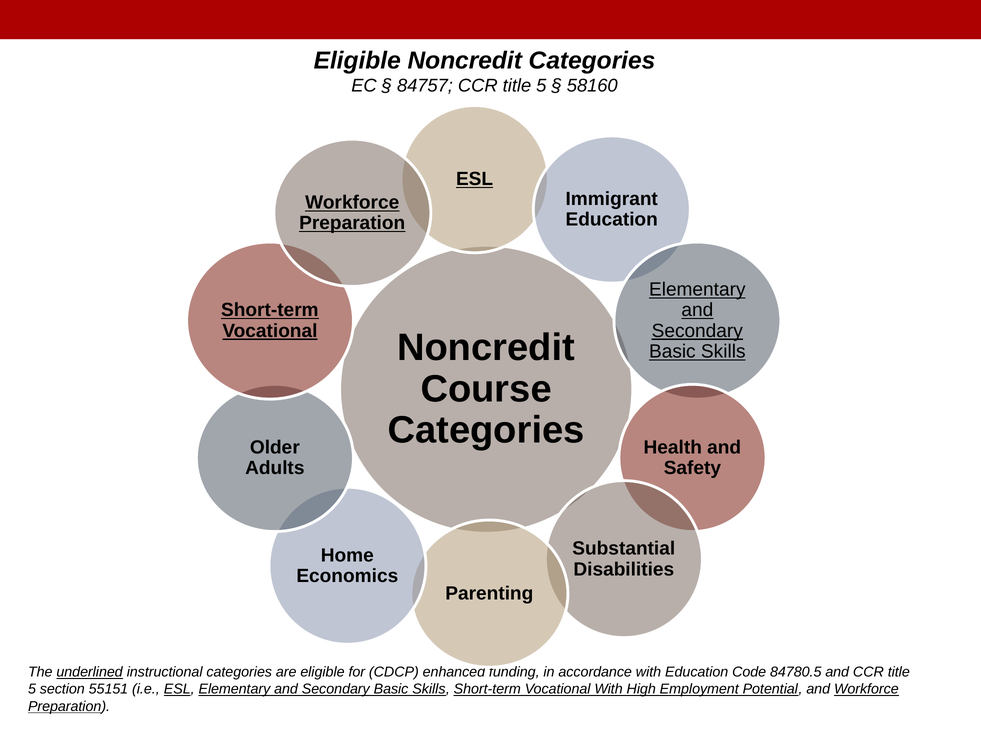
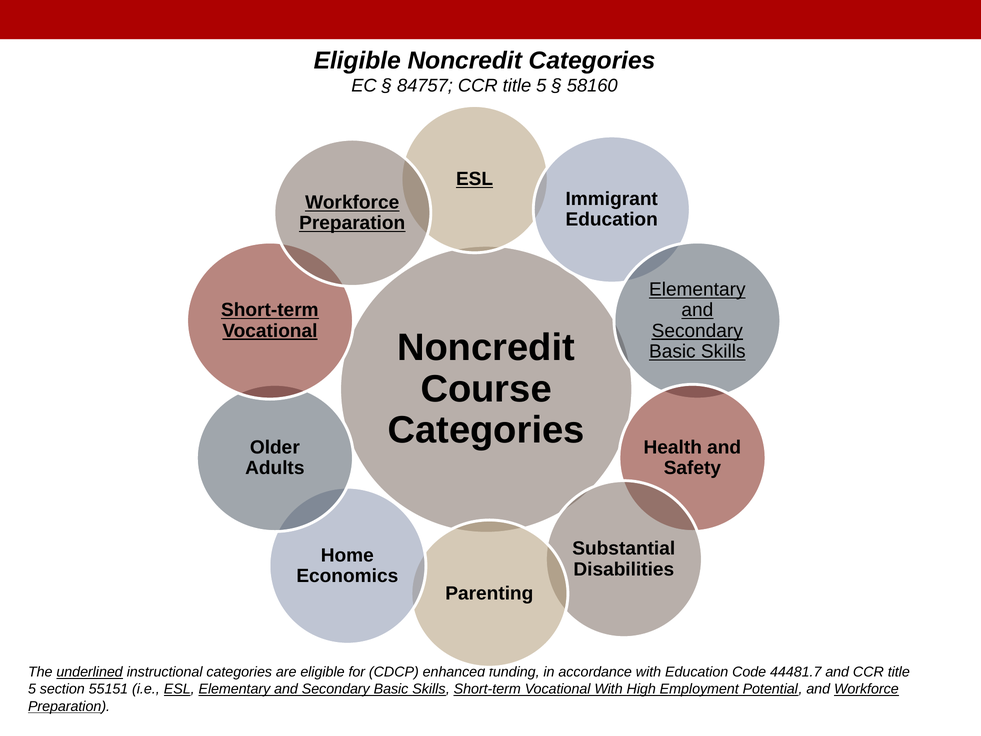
84780.5: 84780.5 -> 44481.7 (796, 672)
